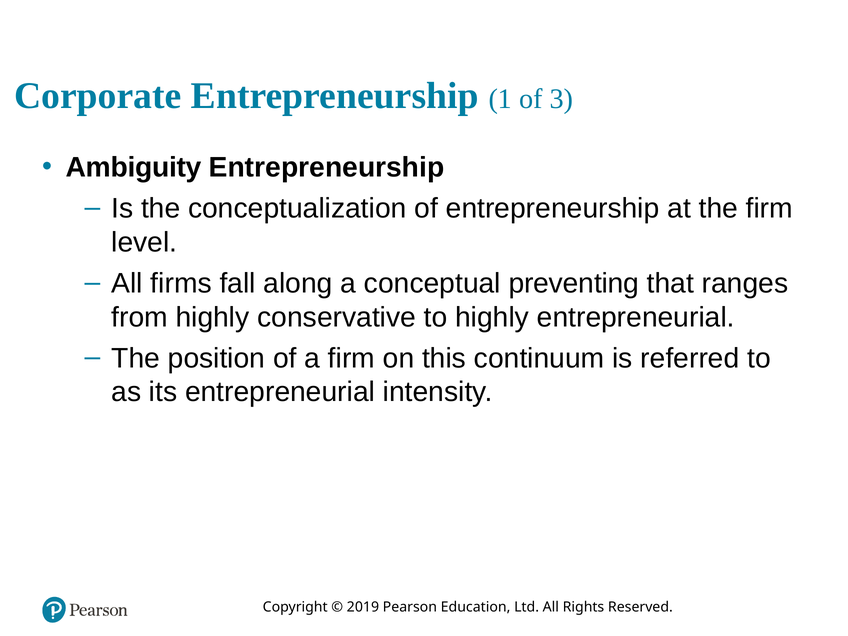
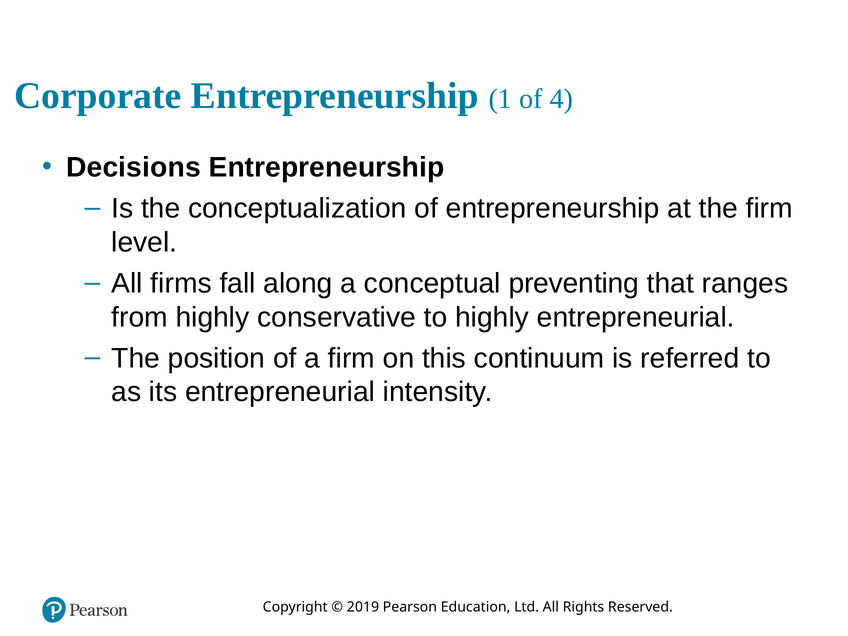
3: 3 -> 4 (561, 99)
Ambiguity: Ambiguity -> Decisions (134, 167)
